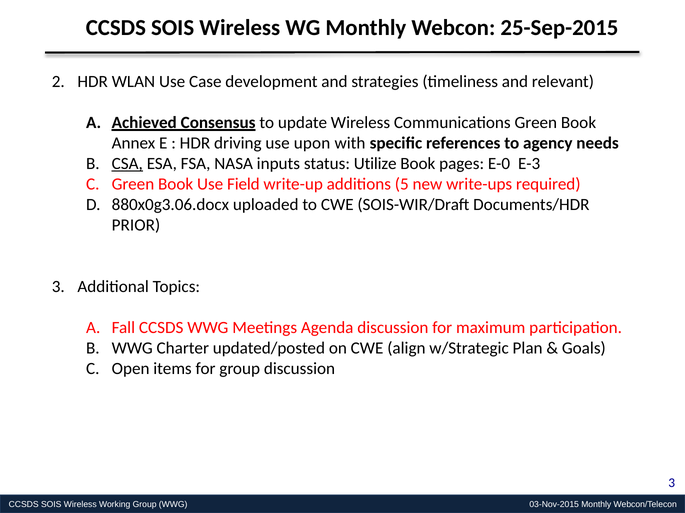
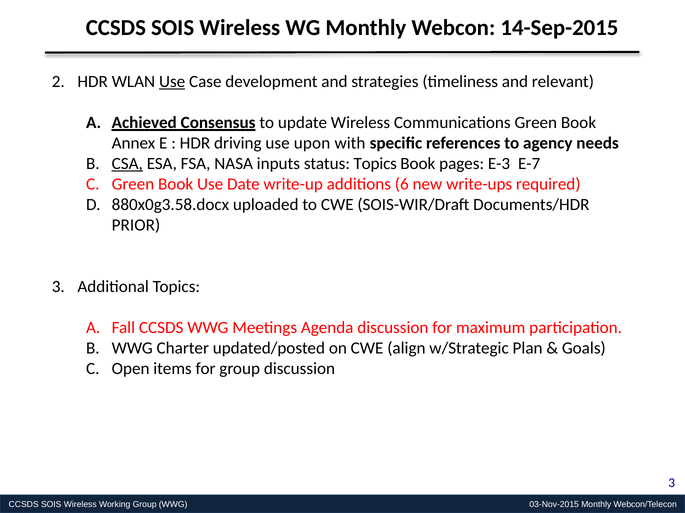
25-Sep-2015: 25-Sep-2015 -> 14-Sep-2015 (559, 28)
Use underline: none -> present (172, 82)
status Utilize: Utilize -> Topics (375, 164)
E-0: E-0 -> E-3 (499, 164)
E-3: E-3 -> E-7 (529, 164)
Field: Field -> Date (243, 184)
5: 5 -> 6 (402, 184)
880x0g3.06.docx: 880x0g3.06.docx -> 880x0g3.58.docx (170, 205)
